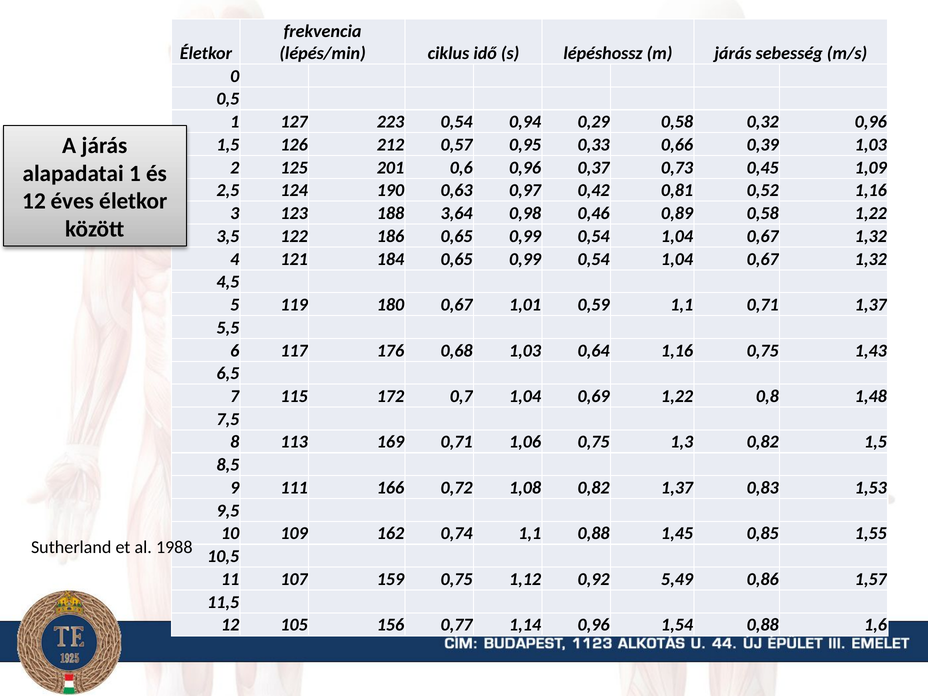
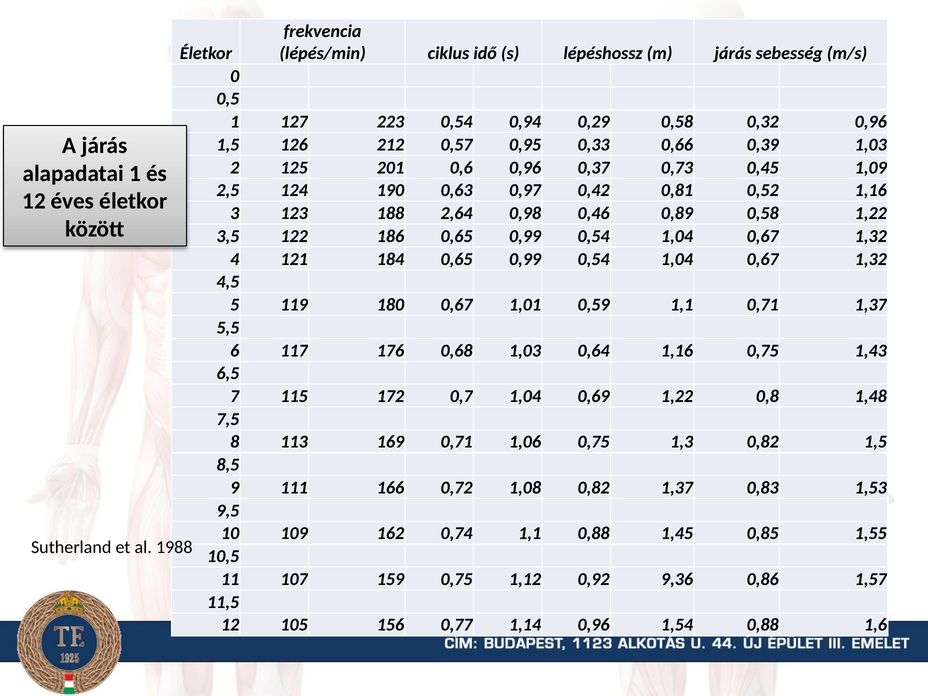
3,64: 3,64 -> 2,64 (457, 213)
5,49: 5,49 -> 9,36 (677, 579)
